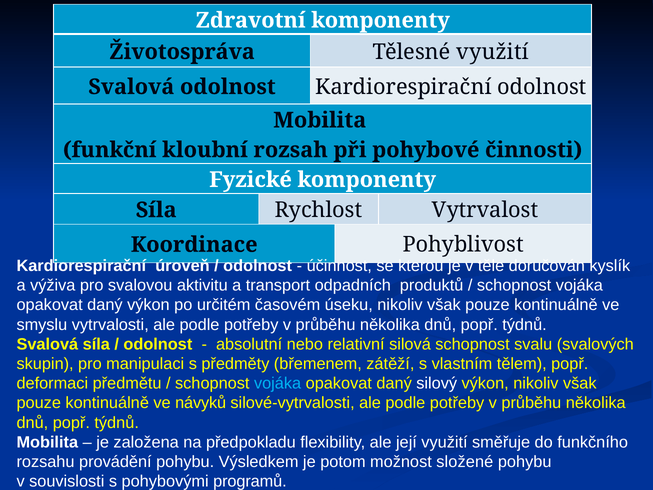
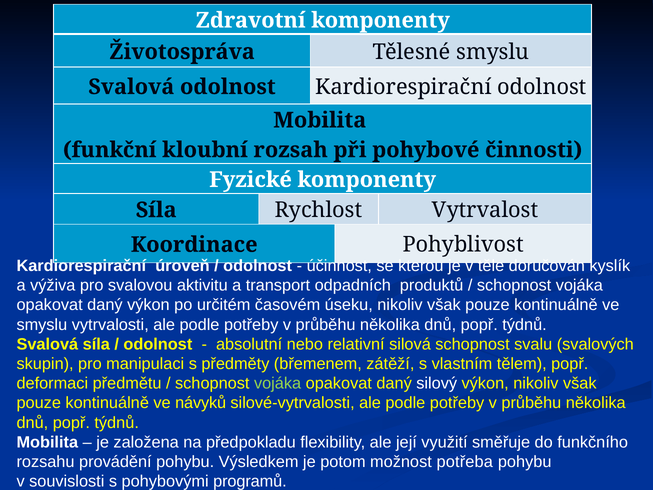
Tělesné využití: využití -> smyslu (493, 52)
vojáka colour: light blue -> light green (278, 383)
složené: složené -> potřeba (465, 462)
